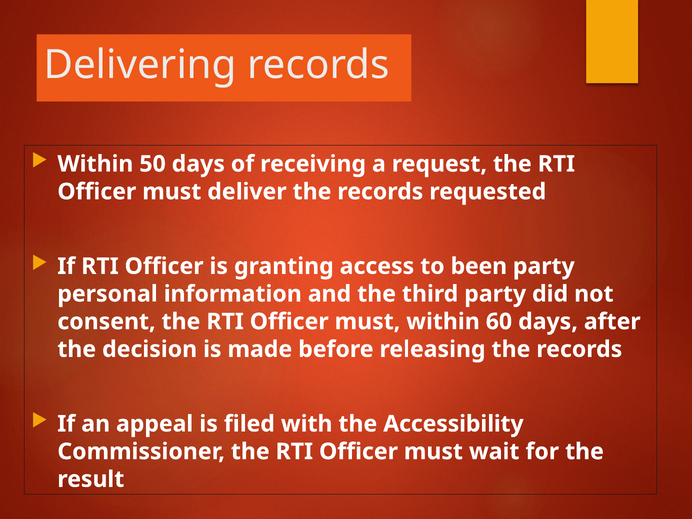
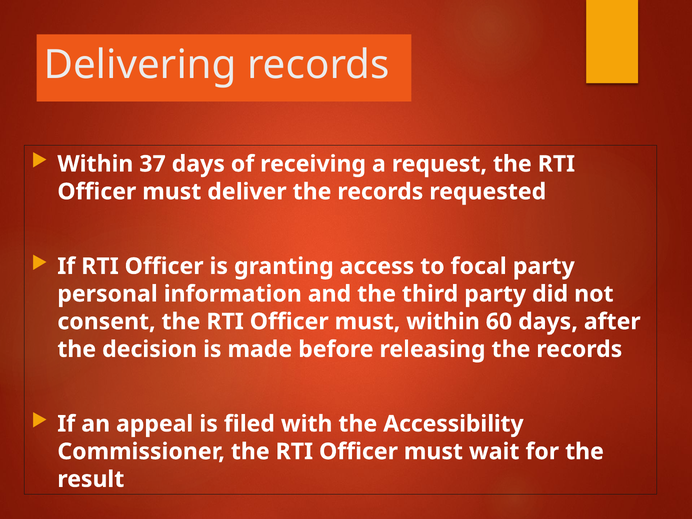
50: 50 -> 37 (153, 164)
been: been -> focal (479, 266)
